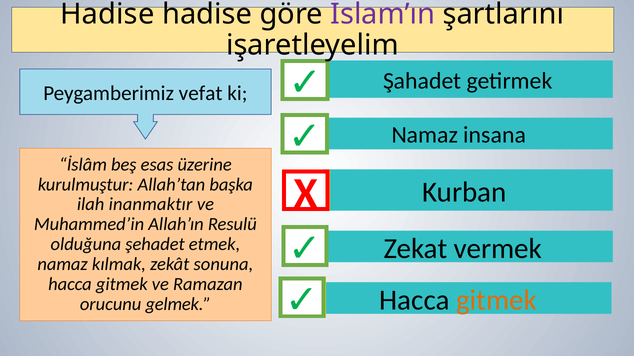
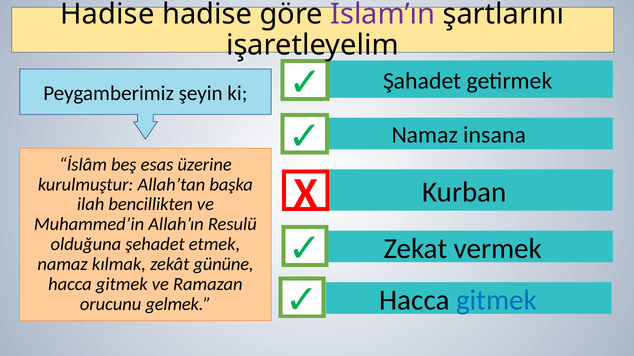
vefat: vefat -> şeyin (201, 93)
inanmaktır: inanmaktır -> bencillikten (151, 205)
sonuna: sonuna -> gününe (224, 265)
gitmek colour: orange -> blue (497, 301)
